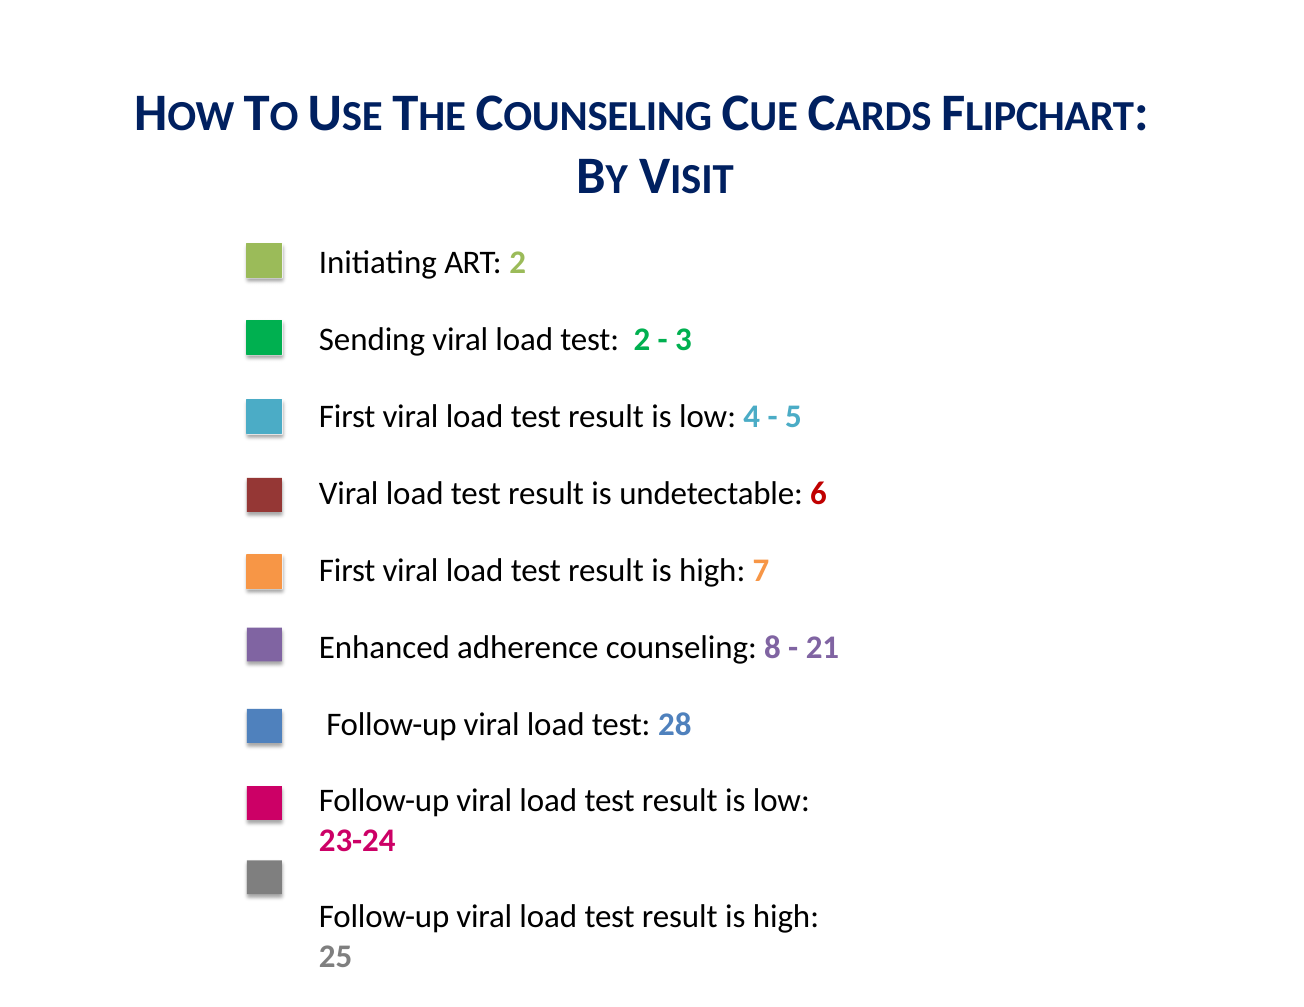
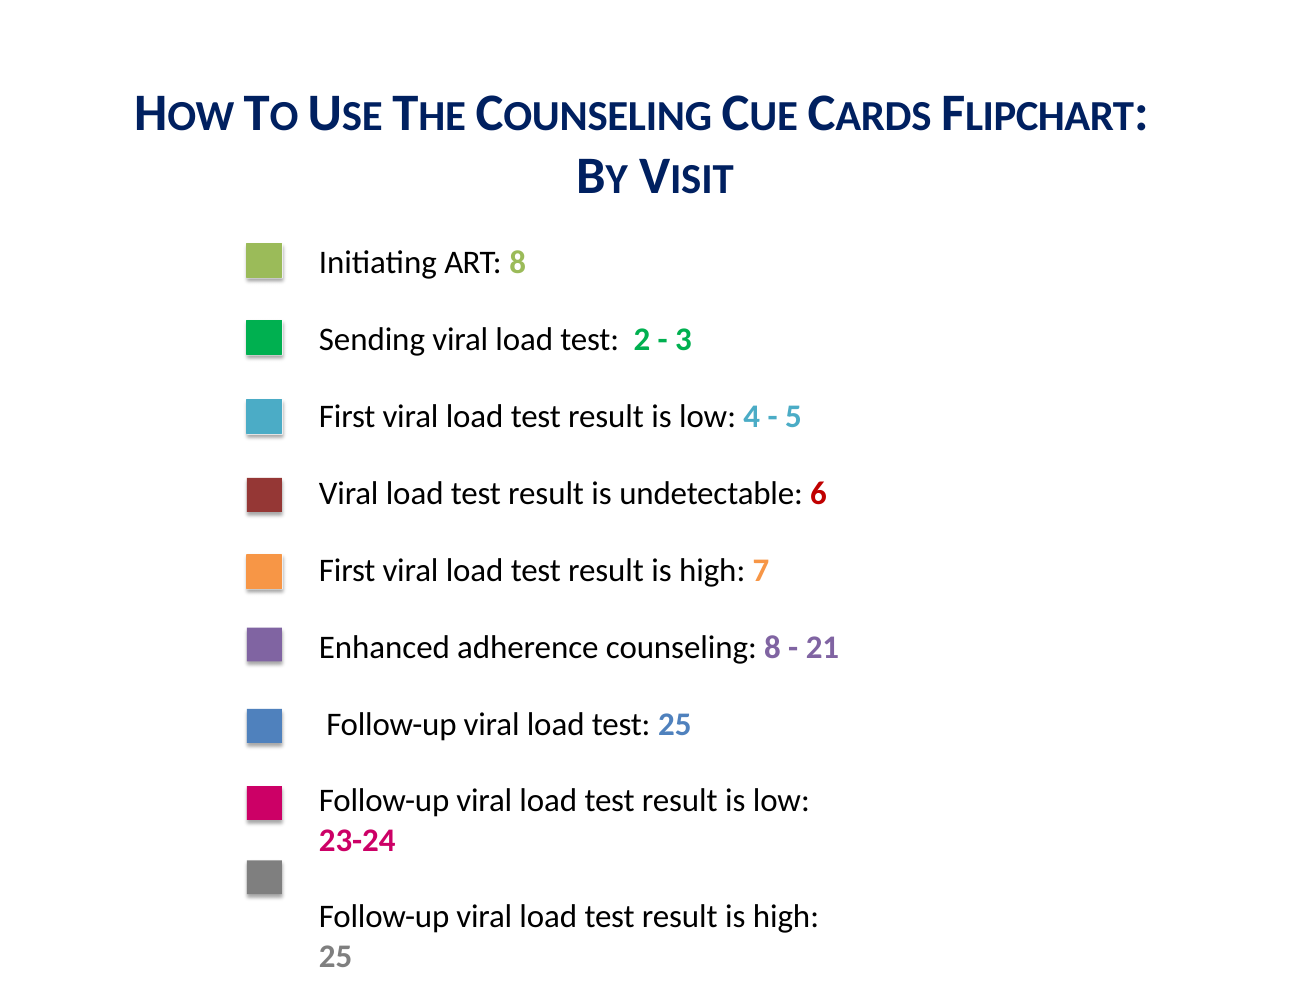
ART 2: 2 -> 8 (518, 263)
test 28: 28 -> 25 (675, 725)
